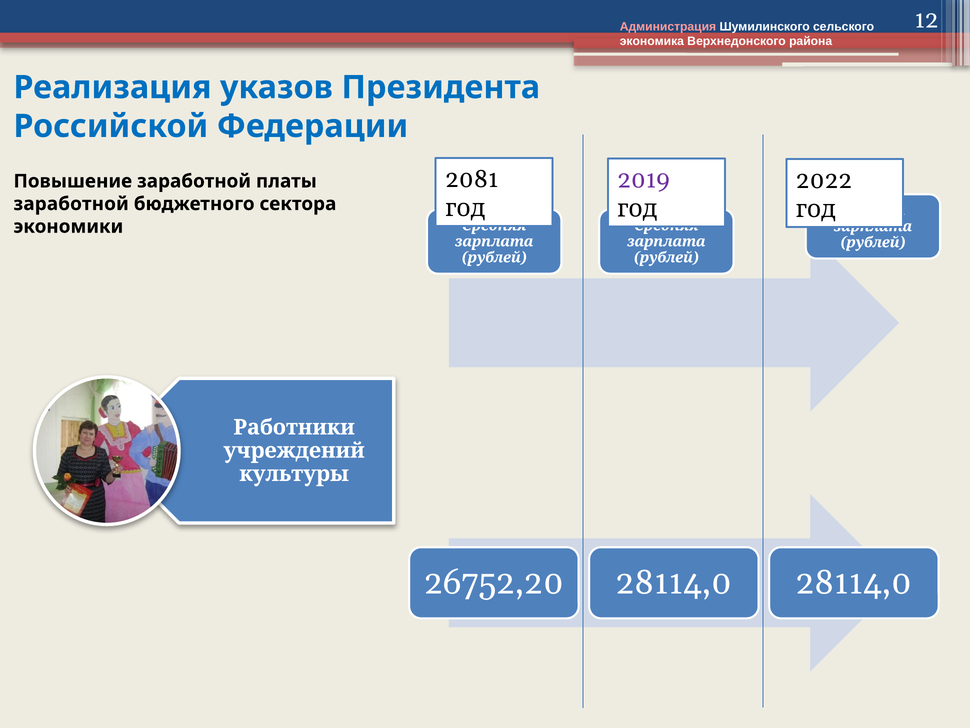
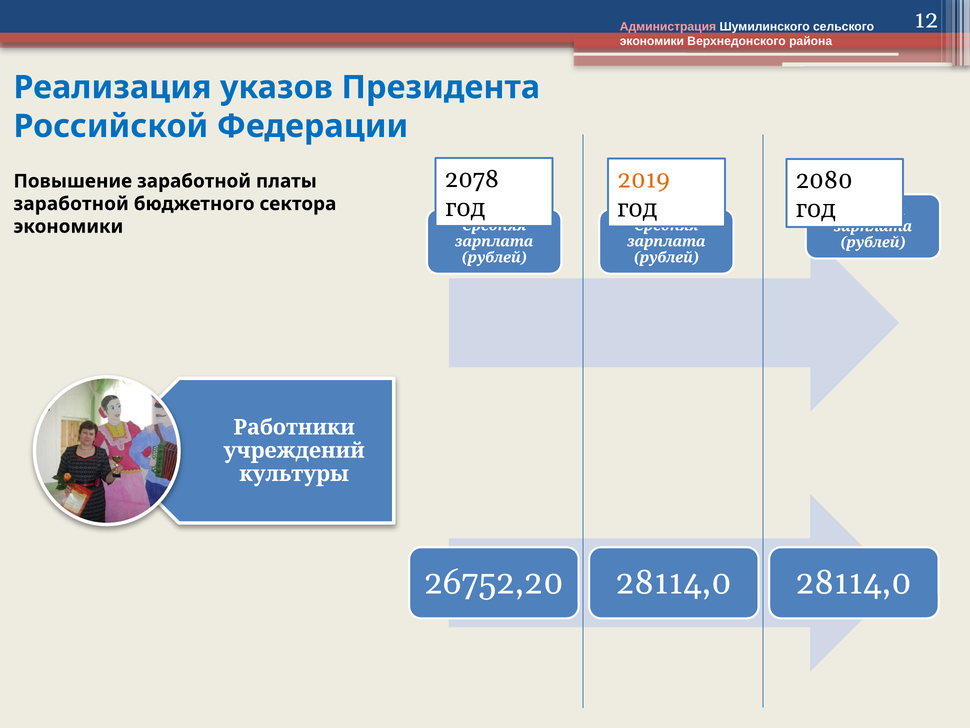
экономика: экономика -> экономики (652, 41)
2081: 2081 -> 2078 (472, 179)
2019 colour: purple -> orange (644, 179)
2022: 2022 -> 2080 (824, 180)
